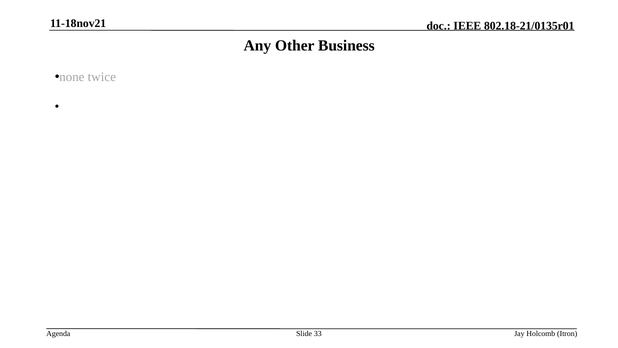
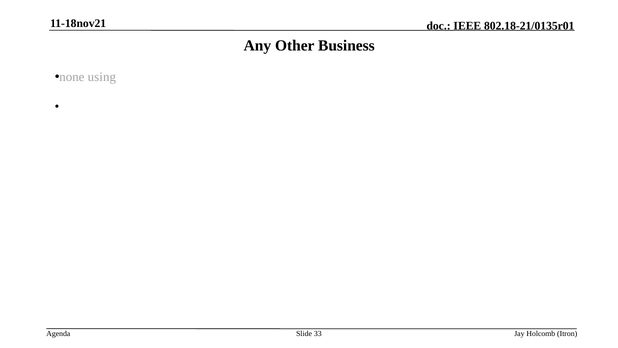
twice: twice -> using (102, 77)
